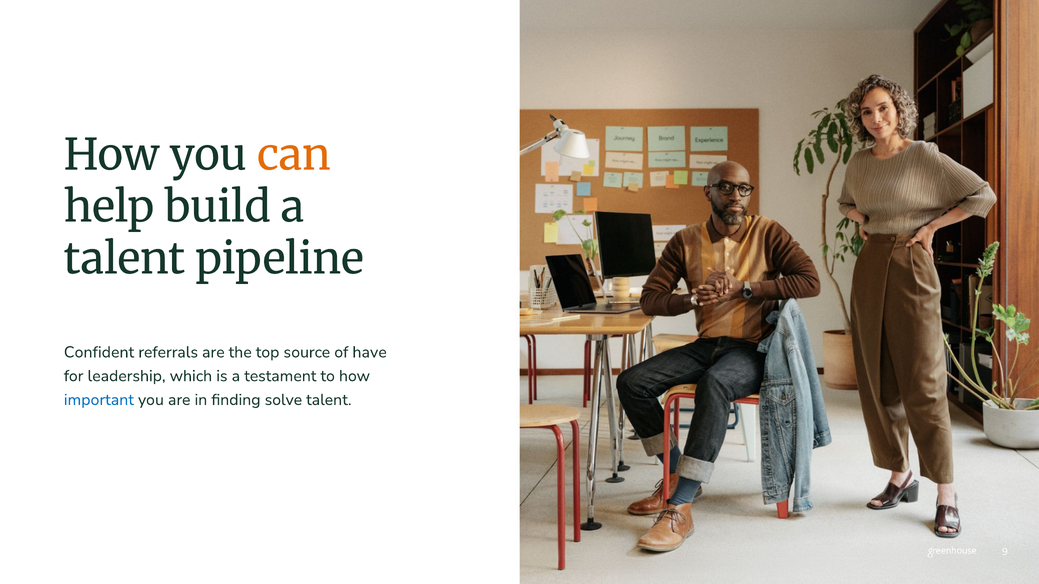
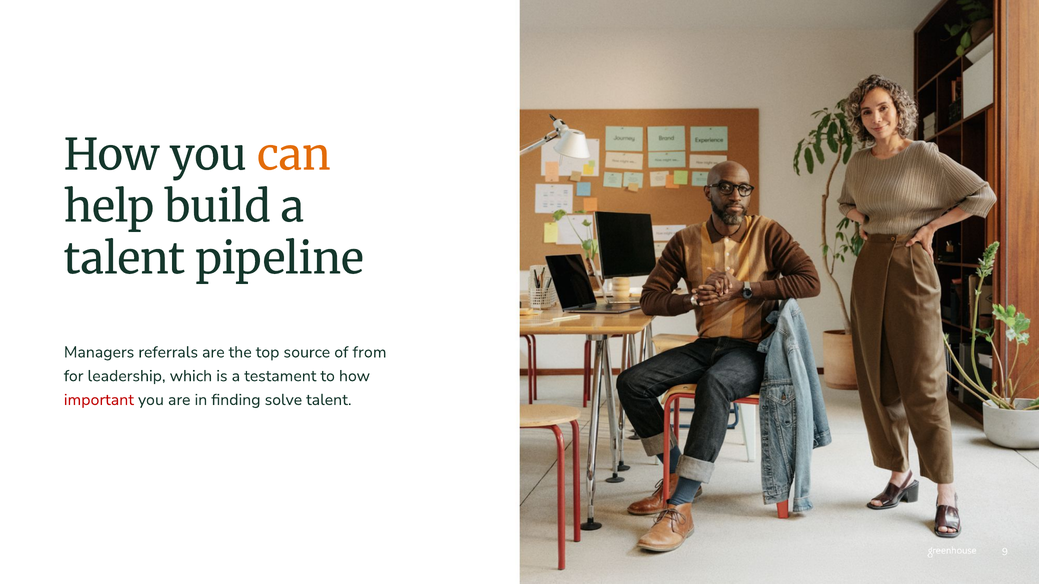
Confident: Confident -> Managers (99, 352)
have: have -> from (370, 352)
important colour: blue -> red (99, 400)
